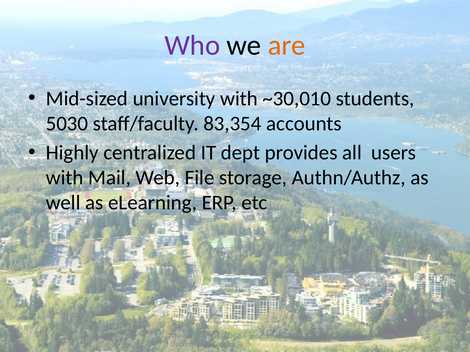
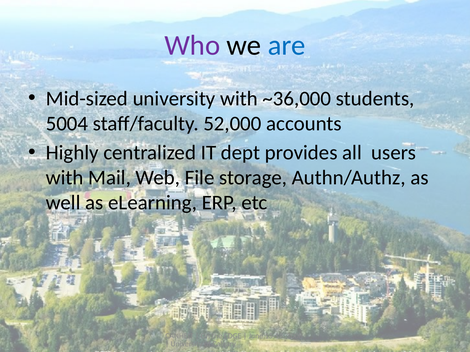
are colour: orange -> blue (287, 45)
~30,010: ~30,010 -> ~36,000 (297, 99)
5030: 5030 -> 5004 (67, 124)
83,354: 83,354 -> 52,000 (232, 124)
